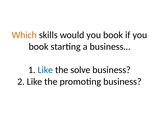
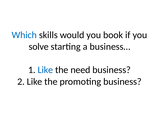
Which colour: orange -> blue (24, 35)
book: book -> solve (39, 47)
solve: solve -> need (80, 70)
